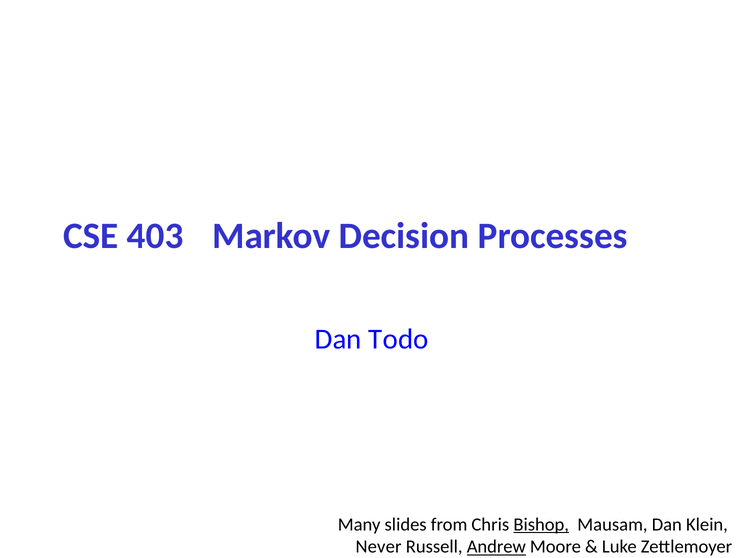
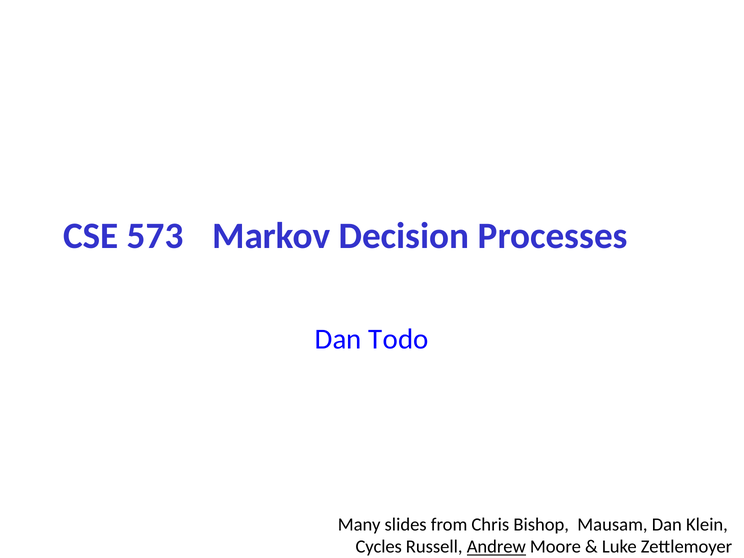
403: 403 -> 573 (155, 236)
Bishop underline: present -> none (541, 525)
Never: Never -> Cycles (379, 547)
